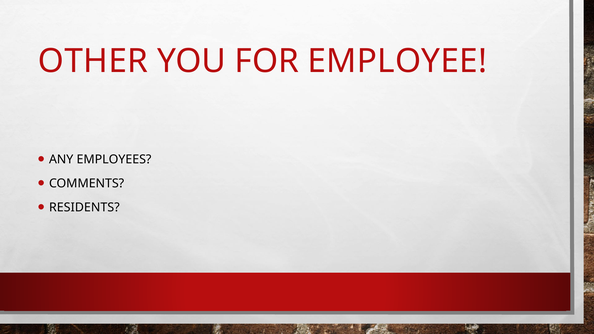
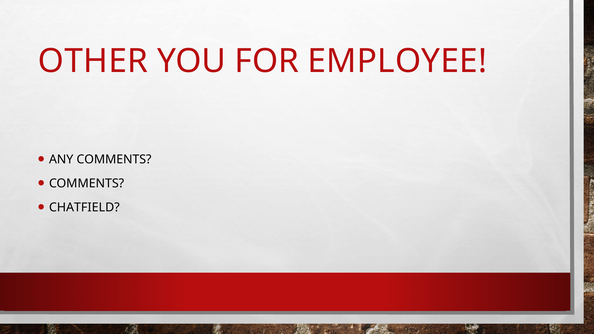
ANY EMPLOYEES: EMPLOYEES -> COMMENTS (114, 160)
RESIDENTS: RESIDENTS -> CHATFIELD (84, 208)
